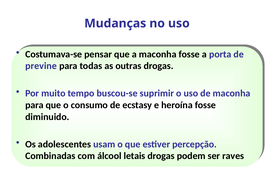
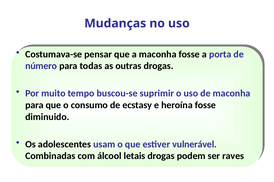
previne: previne -> número (41, 66)
percepção: percepção -> vulnerável (195, 145)
